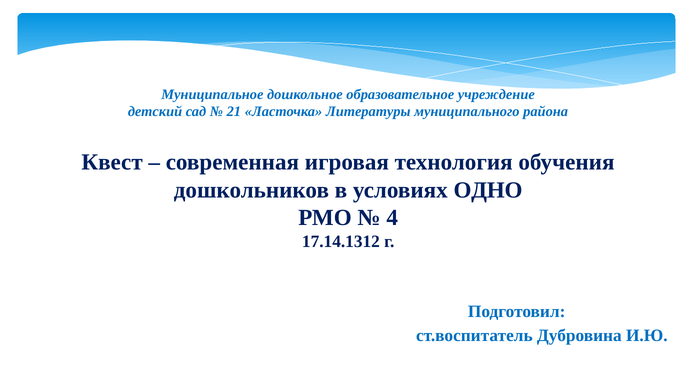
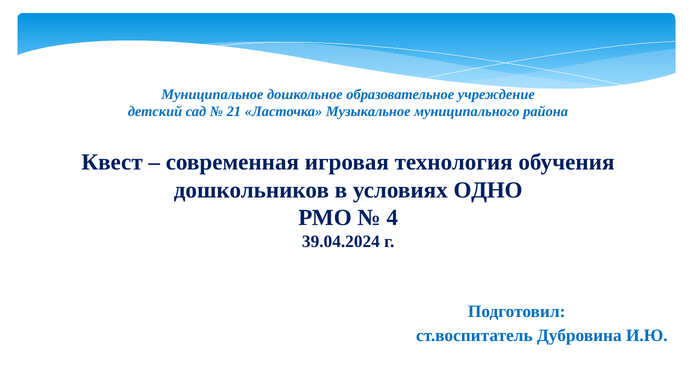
Литературы: Литературы -> Музыкальное (368, 112)
17.14.1312: 17.14.1312 -> 39.04.2024 (341, 242)
